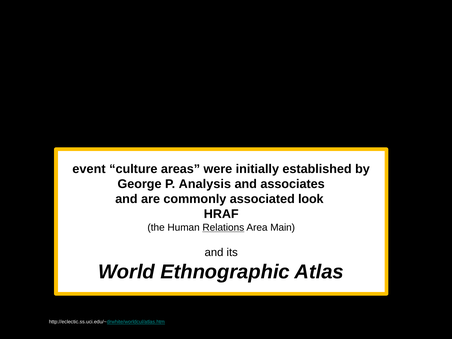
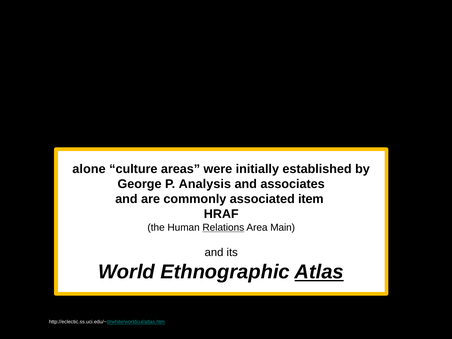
event: event -> alone (89, 169)
look: look -> item (311, 199)
Atlas underline: none -> present (319, 272)
